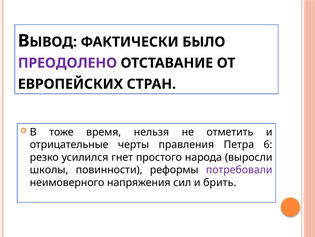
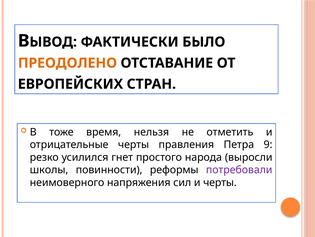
ПРЕОДОЛЕНО colour: purple -> orange (67, 63)
6: 6 -> 9 (268, 144)
и брить: брить -> черты (220, 182)
